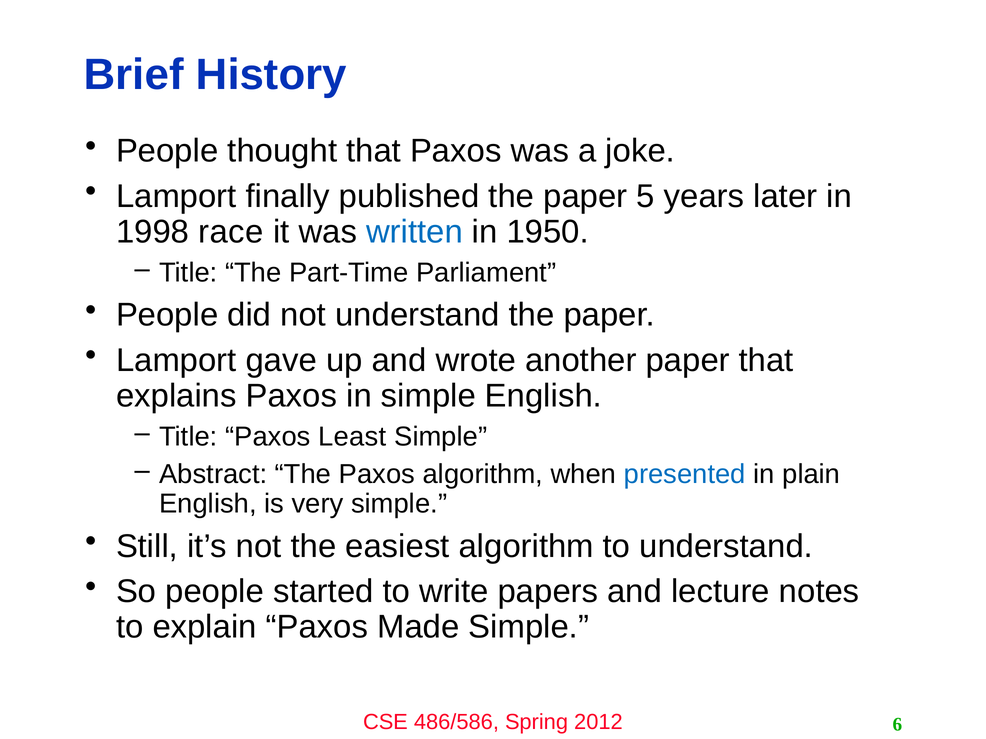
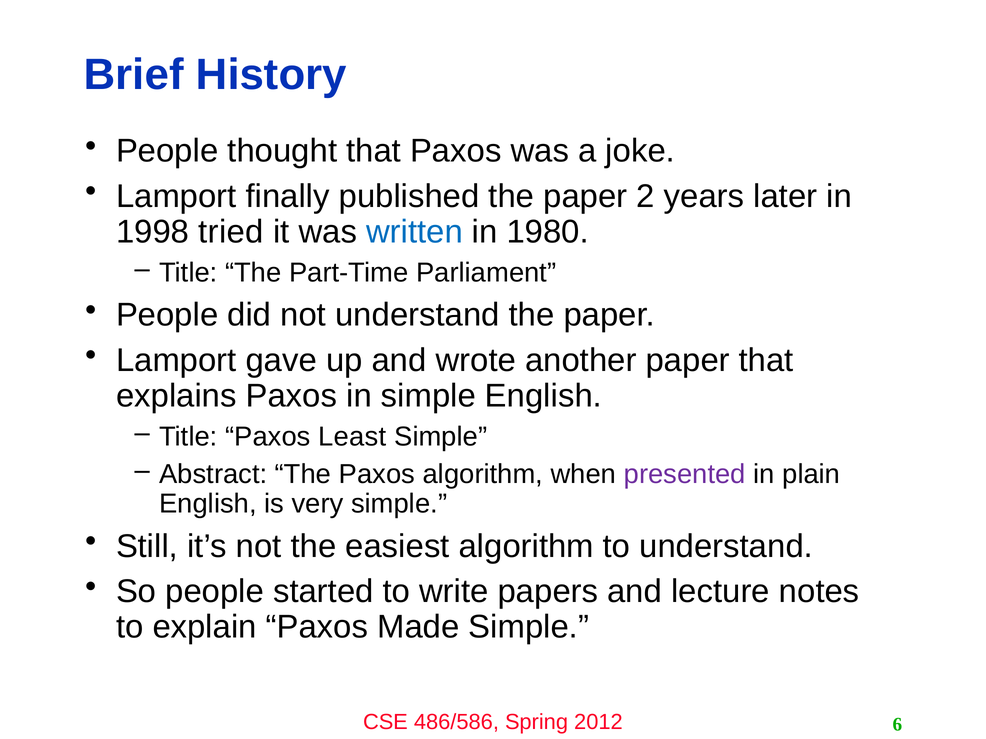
5: 5 -> 2 (646, 197)
race: race -> tried (231, 232)
1950: 1950 -> 1980 (548, 232)
presented colour: blue -> purple (685, 475)
